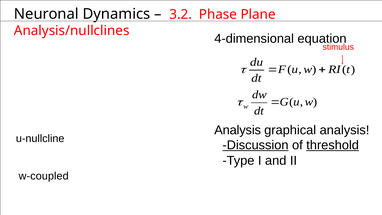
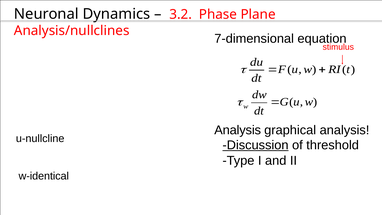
4-dimensional: 4-dimensional -> 7-dimensional (254, 39)
threshold underline: present -> none (333, 145)
w-coupled: w-coupled -> w-identical (44, 176)
